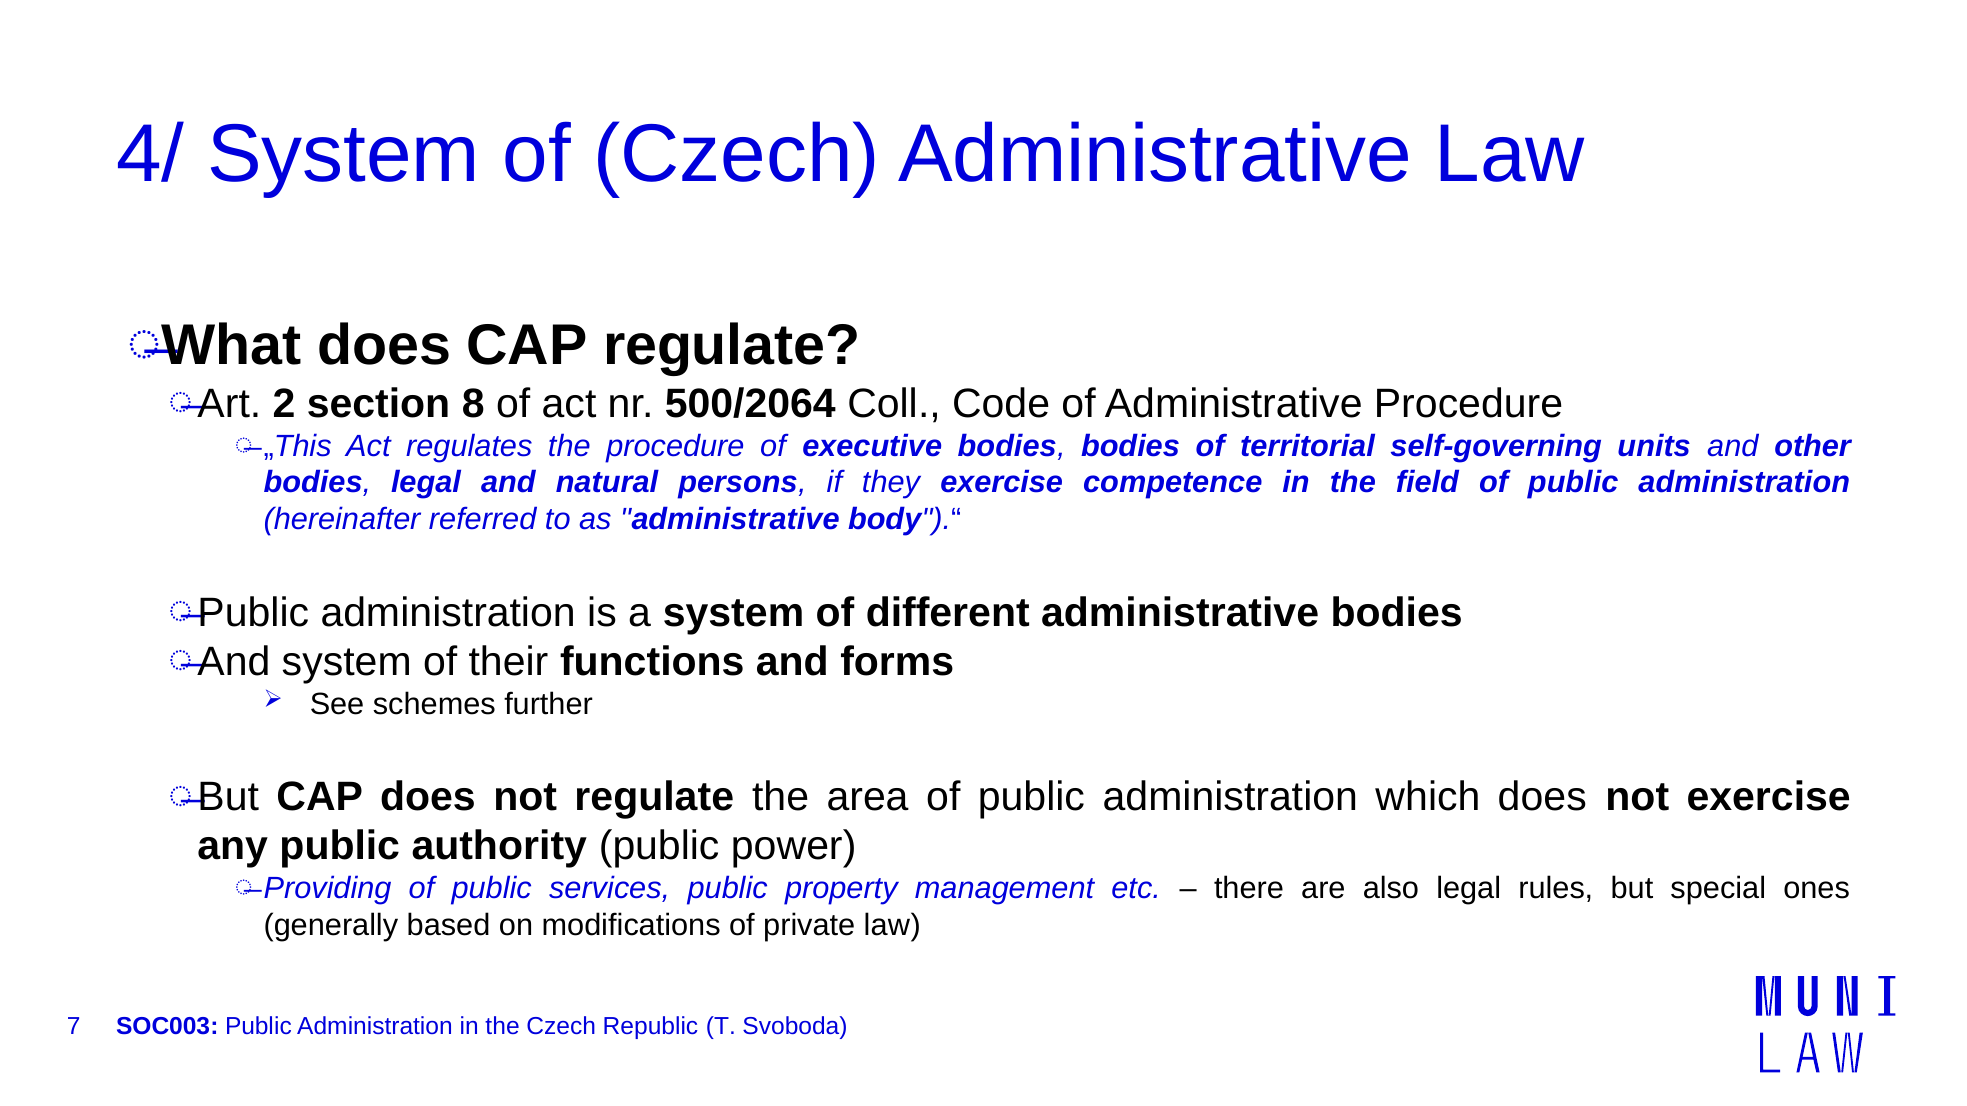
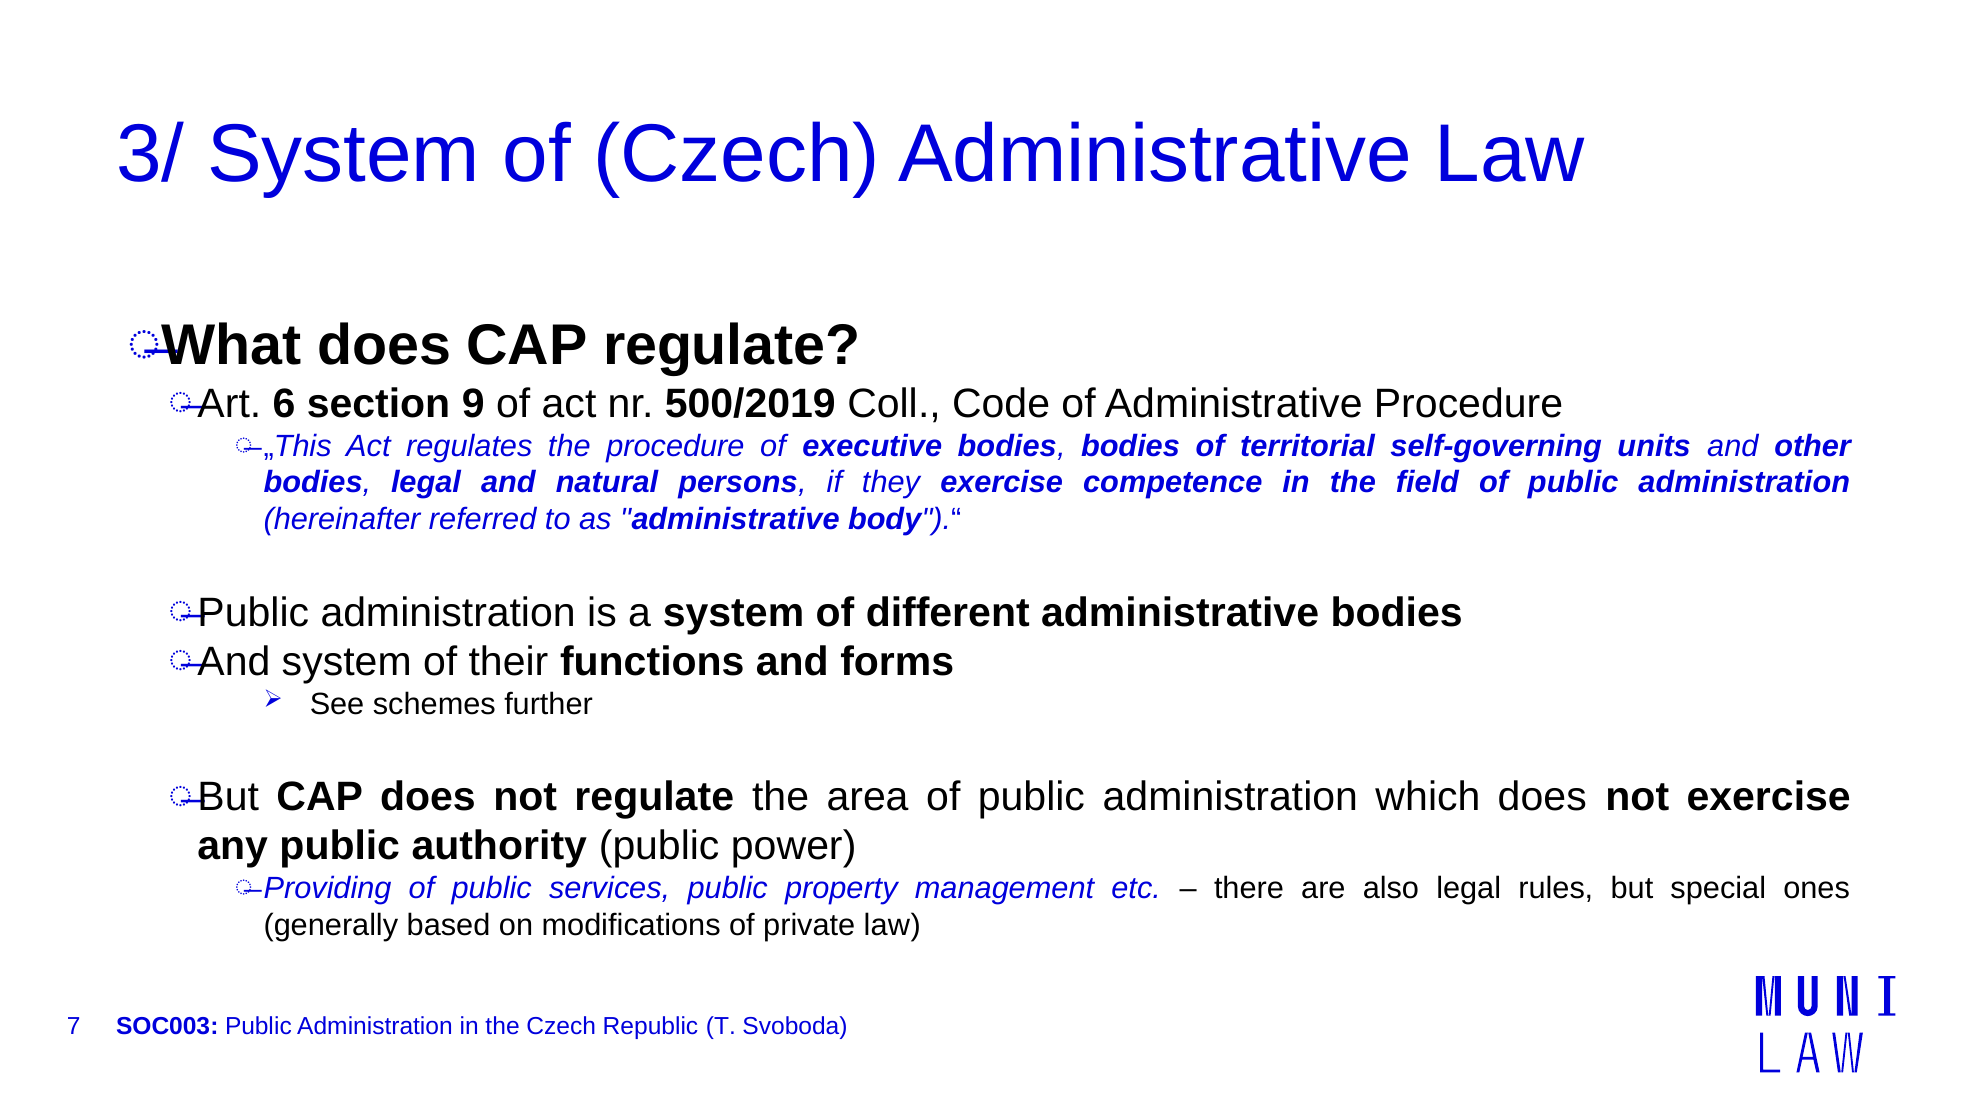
4/: 4/ -> 3/ (150, 155)
2: 2 -> 6 (284, 404)
8: 8 -> 9 (473, 404)
500/2064: 500/2064 -> 500/2019 (750, 404)
